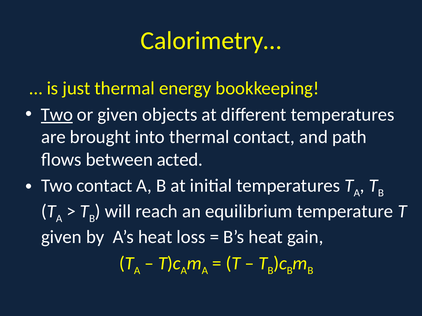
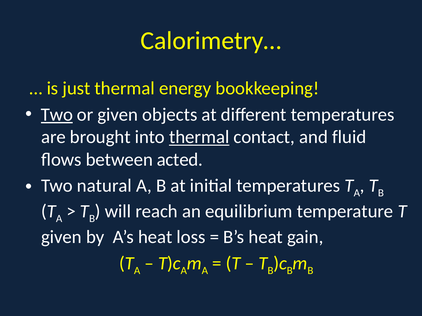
thermal underline: none -> present (199, 137)
path: path -> fluid (349, 137)
Two contact: contact -> natural (104, 186)
